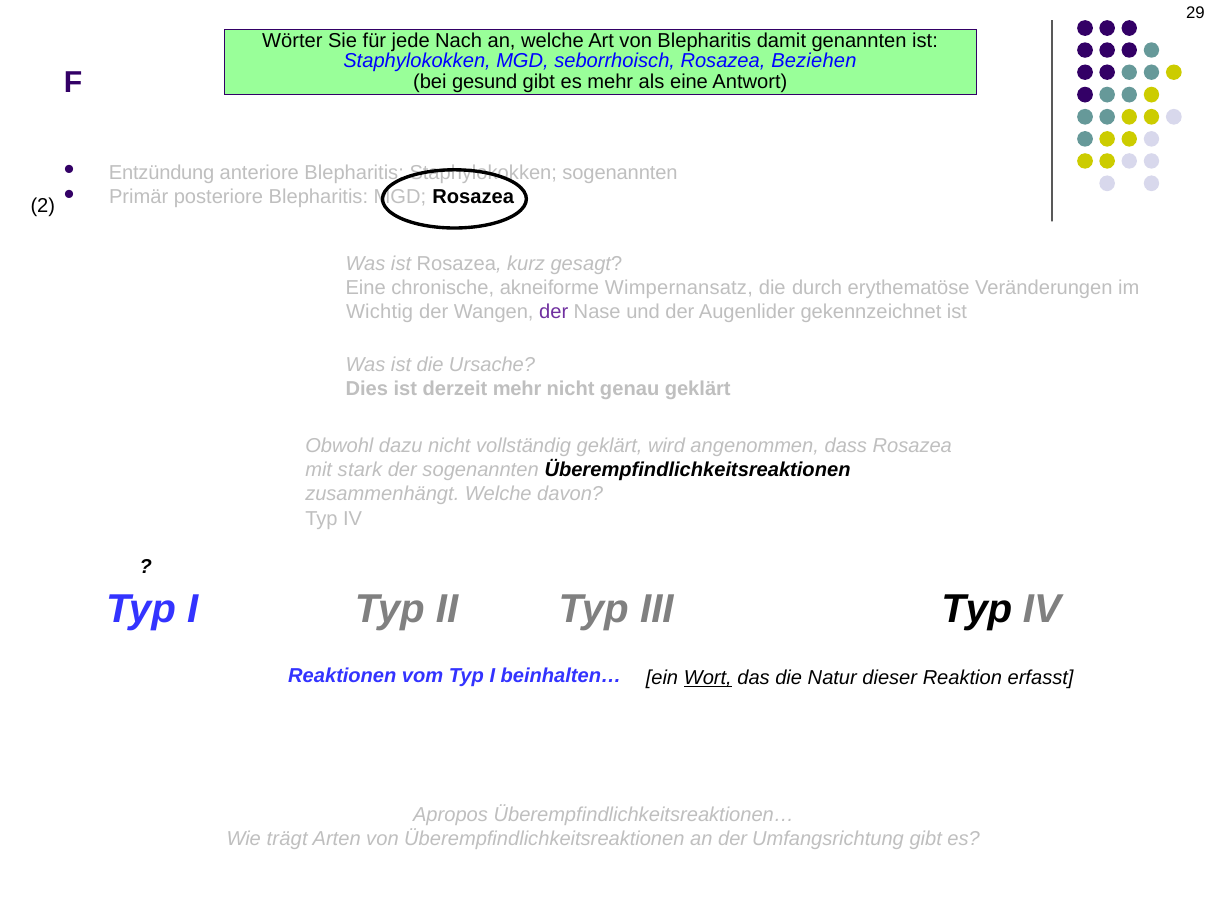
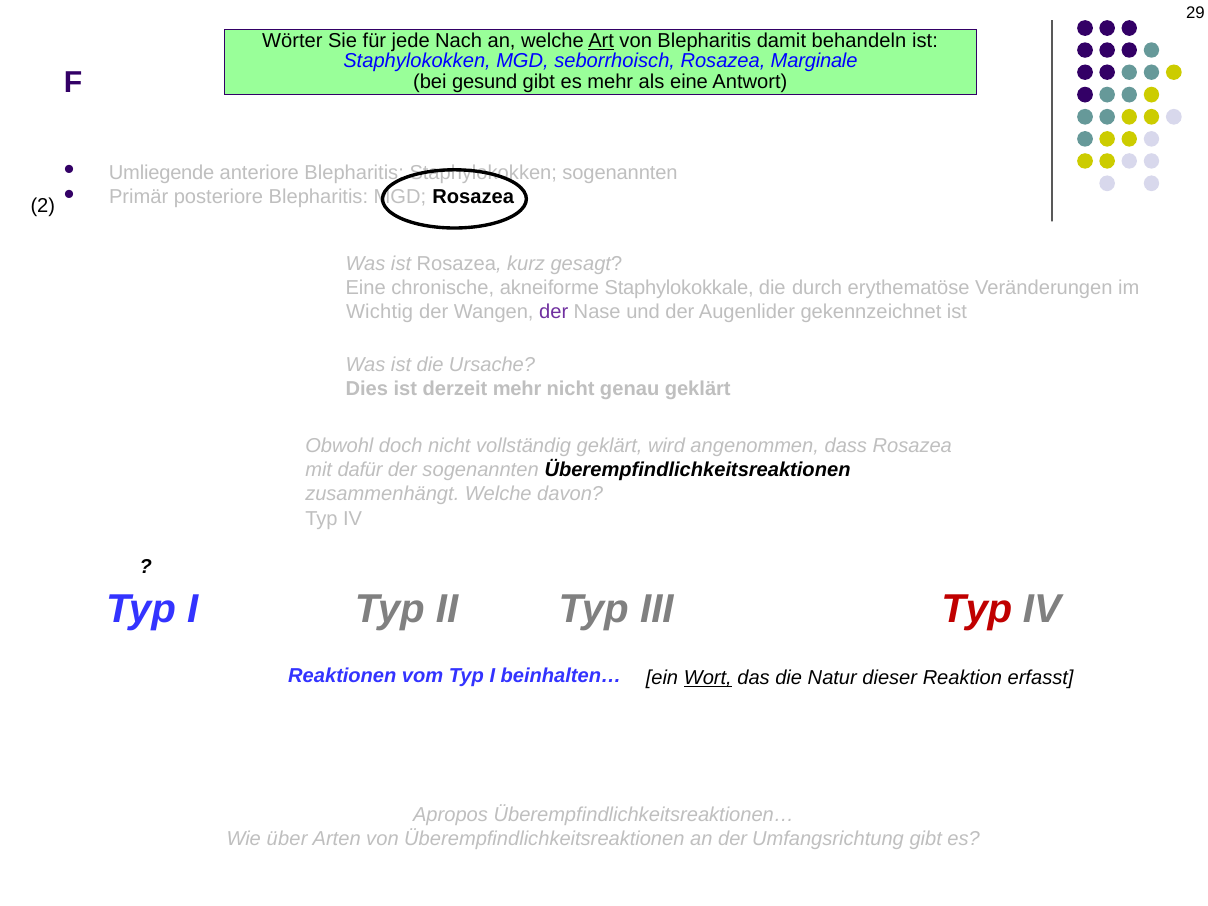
Art underline: none -> present (601, 41)
genannten: genannten -> behandeln (859, 41)
Beziehen: Beziehen -> Marginale (814, 61)
Entzündung: Entzündung -> Umliegende (162, 173)
Wimpernansatz: Wimpernansatz -> Staphylokokkale (679, 288)
dazu: dazu -> doch (401, 446)
stark: stark -> dafür (360, 470)
Typ colour: black -> red (977, 609)
trägt: trägt -> über (287, 839)
